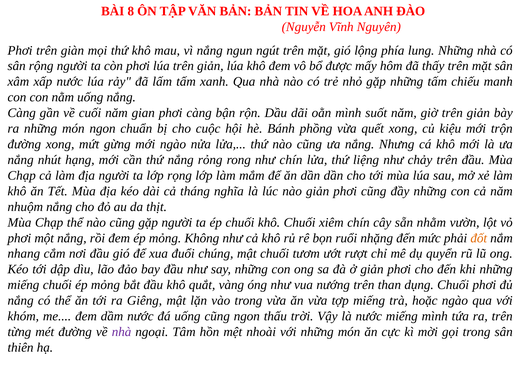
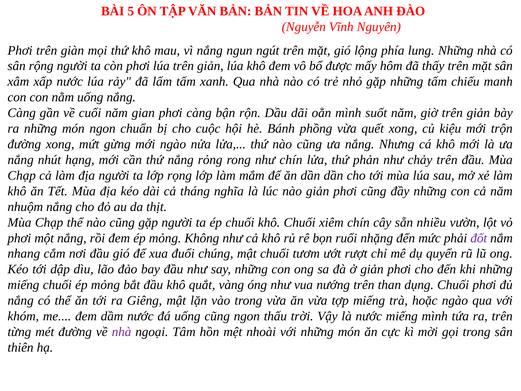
8: 8 -> 5 (131, 11)
liệng: liệng -> phản (366, 160)
nhằm: nhằm -> nhiều (431, 222)
đốt colour: orange -> purple (479, 238)
